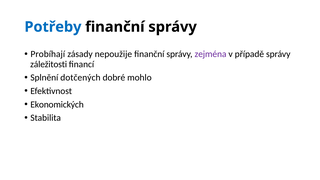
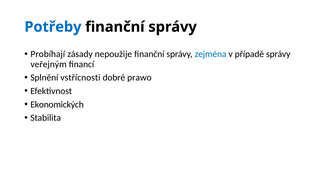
zejména colour: purple -> blue (211, 54)
záležitosti: záležitosti -> veřejným (49, 64)
dotčených: dotčených -> vstřícnosti (80, 78)
mohlo: mohlo -> prawo (139, 78)
